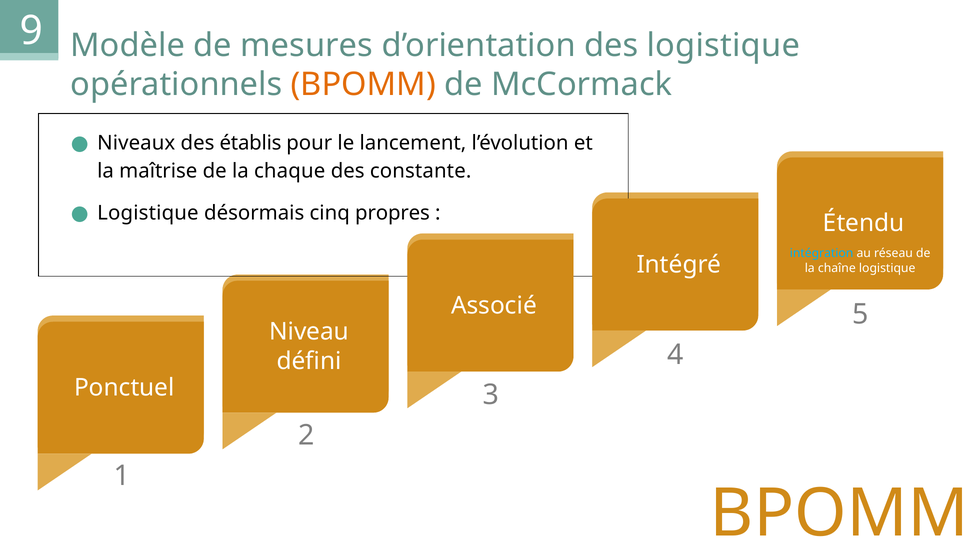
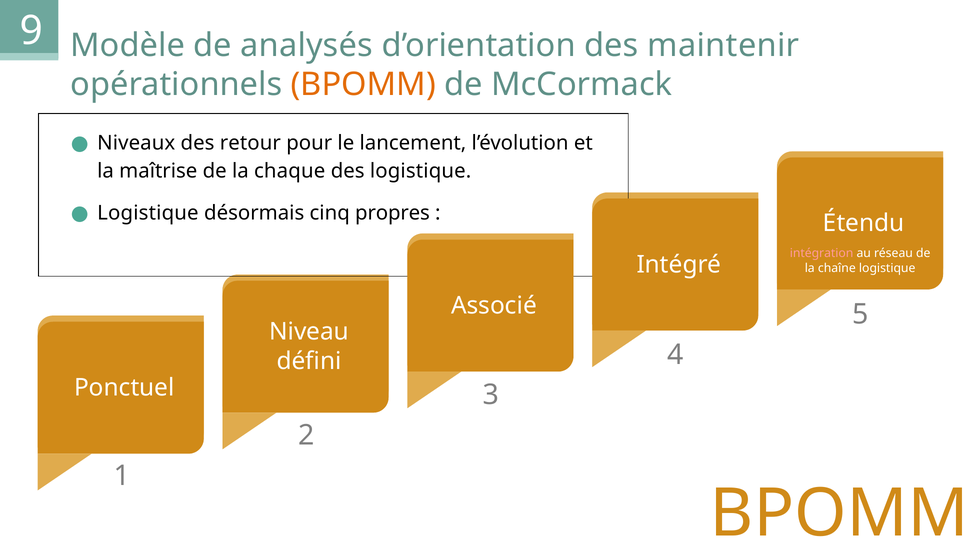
mesures: mesures -> analysés (307, 45)
des logistique: logistique -> maintenir (723, 45)
établis: établis -> retour (250, 143)
des constante: constante -> logistique (421, 171)
intégration colour: light blue -> pink (822, 253)
